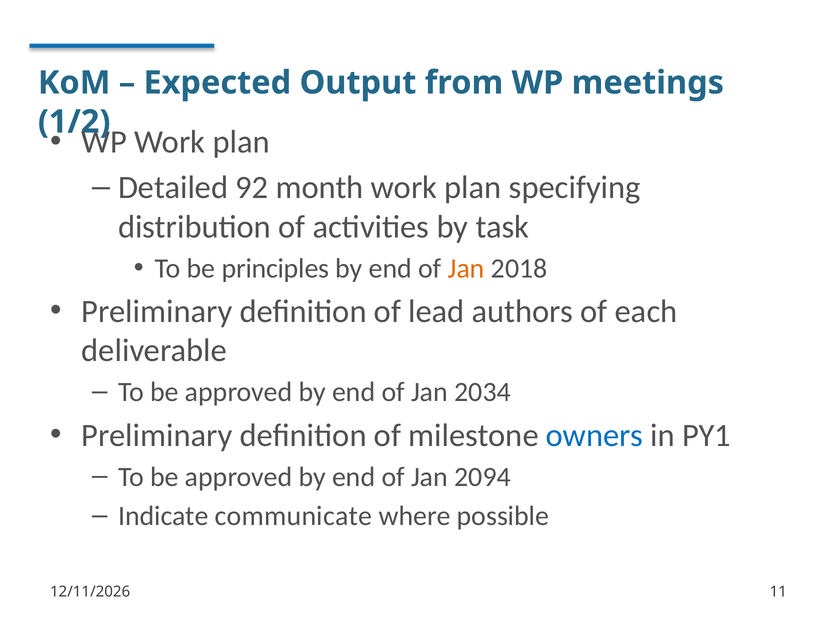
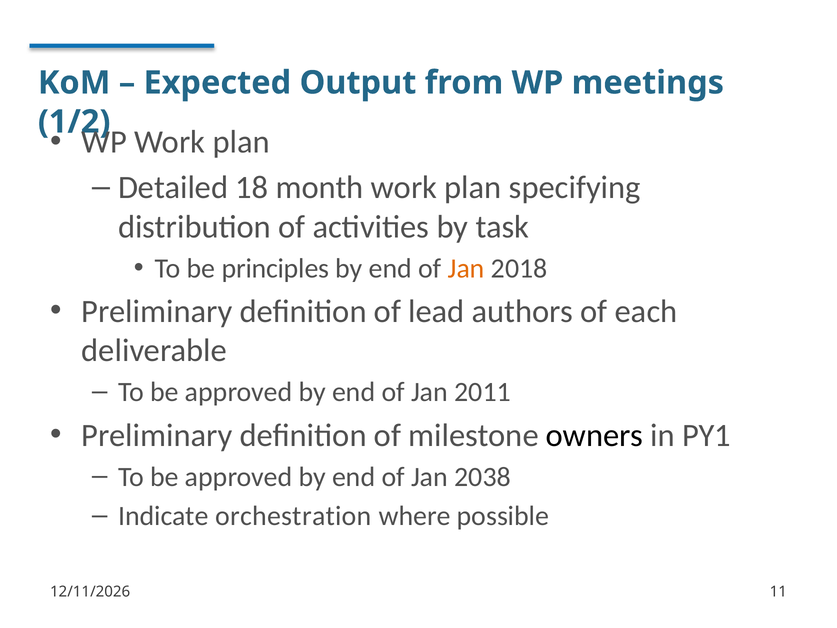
92: 92 -> 18 (252, 188)
2034: 2034 -> 2011 (483, 392)
owners colour: blue -> black (594, 435)
2094: 2094 -> 2038 (483, 477)
communicate: communicate -> orchestration (293, 516)
